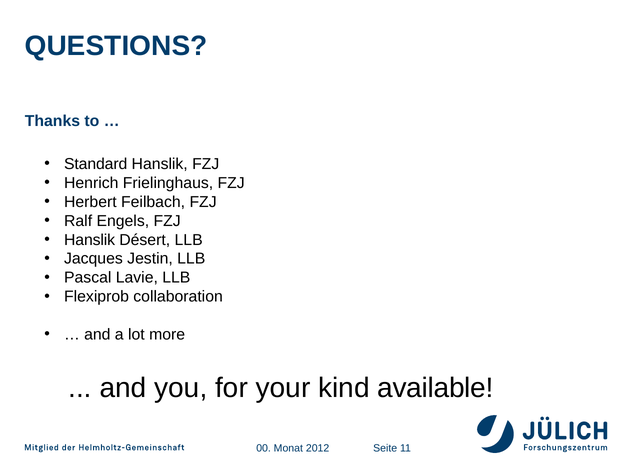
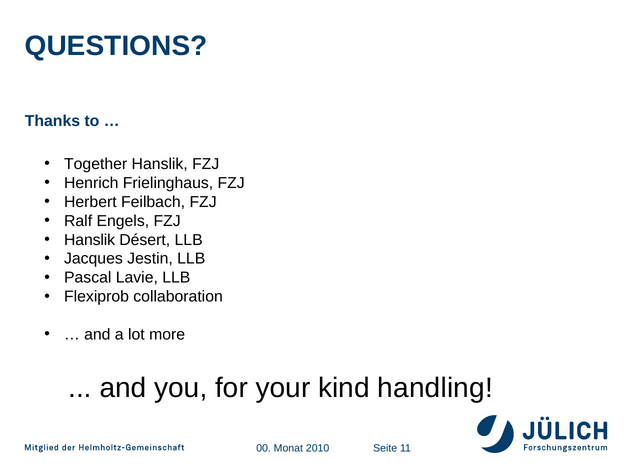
Standard: Standard -> Together (96, 164)
available: available -> handling (435, 388)
2012: 2012 -> 2010 (318, 448)
